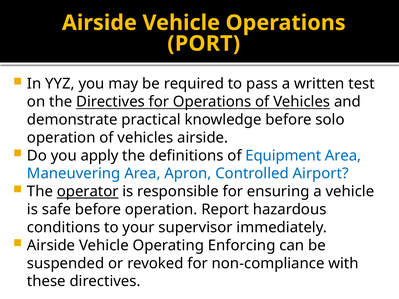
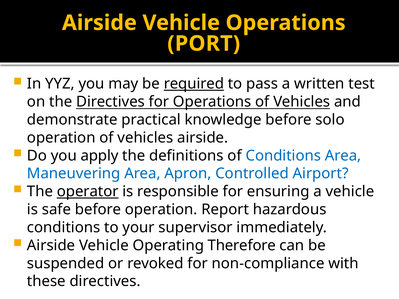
required underline: none -> present (194, 84)
of Equipment: Equipment -> Conditions (283, 156)
Enforcing: Enforcing -> Therefore (242, 246)
